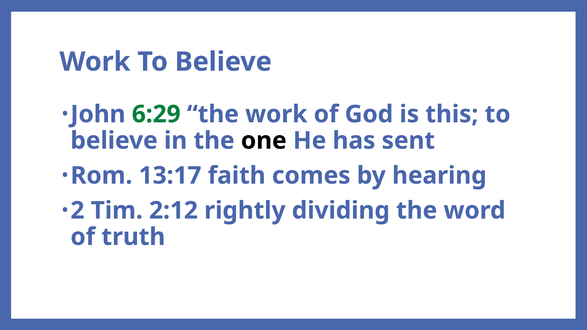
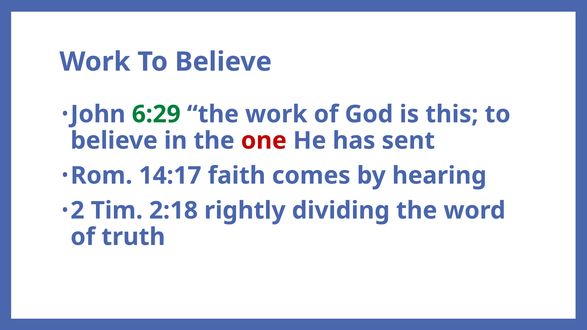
one colour: black -> red (264, 141)
13:17: 13:17 -> 14:17 (170, 176)
2:12: 2:12 -> 2:18 (173, 211)
